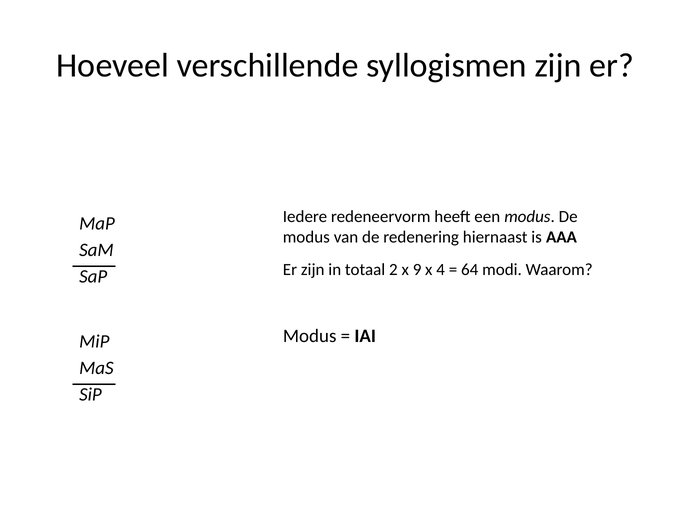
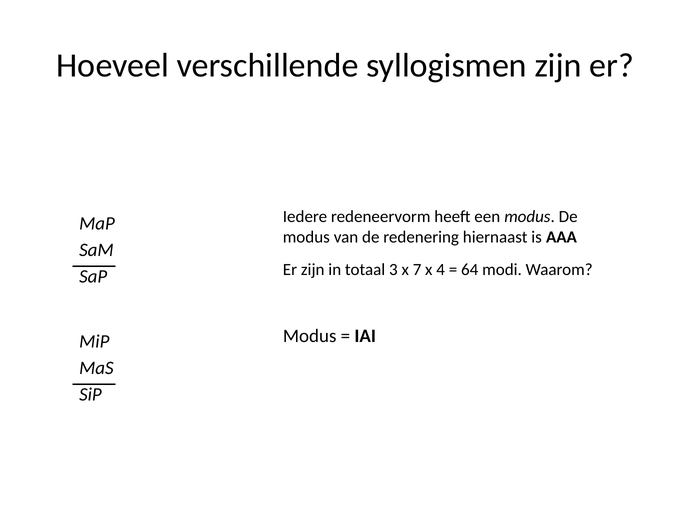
2: 2 -> 3 (393, 269)
9: 9 -> 7 (417, 269)
